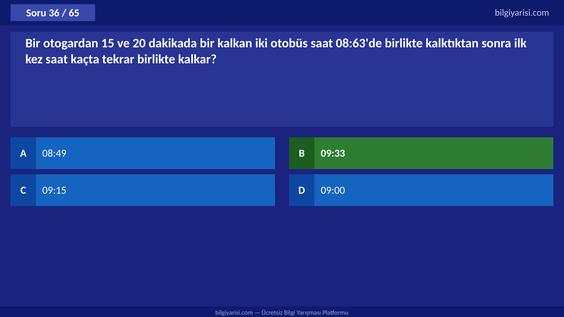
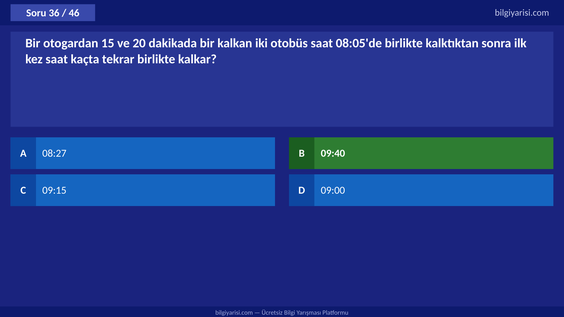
65: 65 -> 46 (74, 13)
08:63'de: 08:63'de -> 08:05'de (359, 43)
08:49: 08:49 -> 08:27 (54, 153)
09:33: 09:33 -> 09:40 (333, 153)
